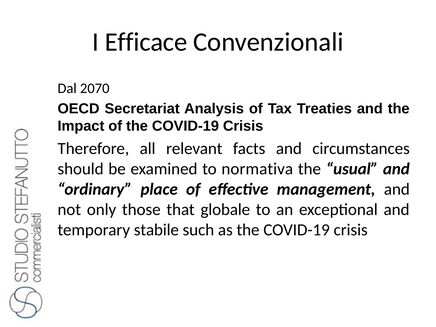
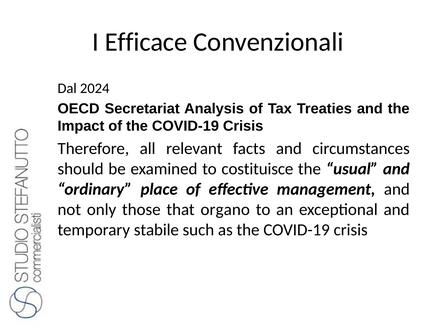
2070: 2070 -> 2024 (95, 88)
normativa: normativa -> costituisce (257, 169)
globale: globale -> organo (225, 210)
